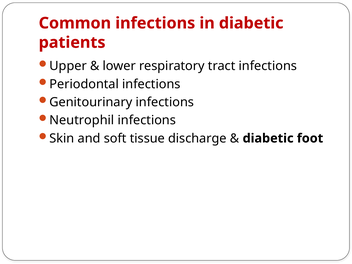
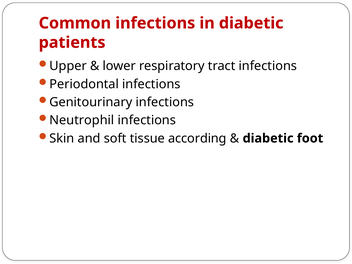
discharge: discharge -> according (197, 138)
